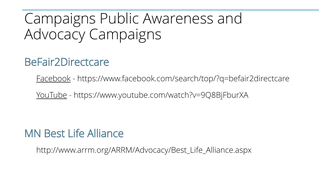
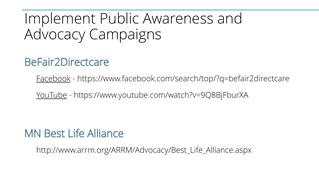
Campaigns: Campaigns -> Implement (60, 19)
